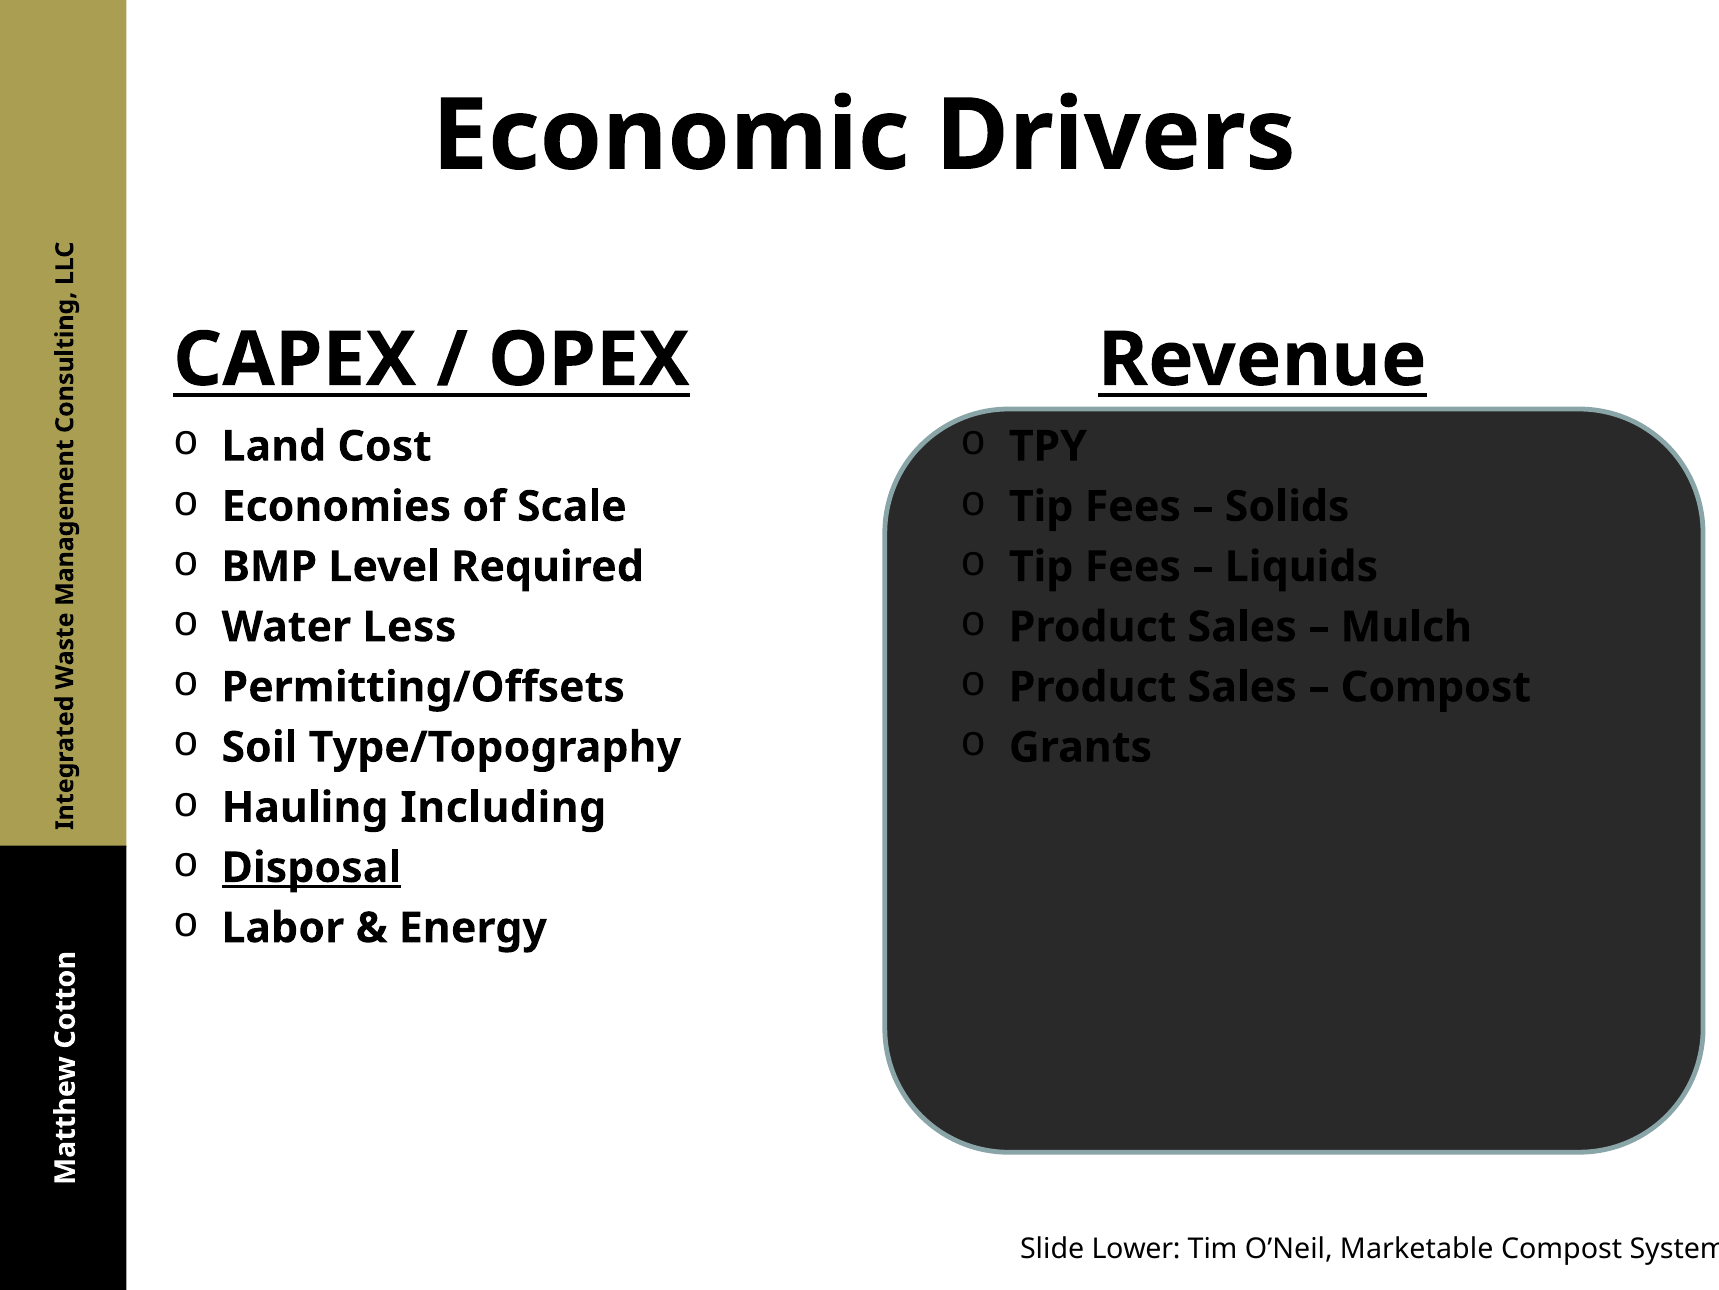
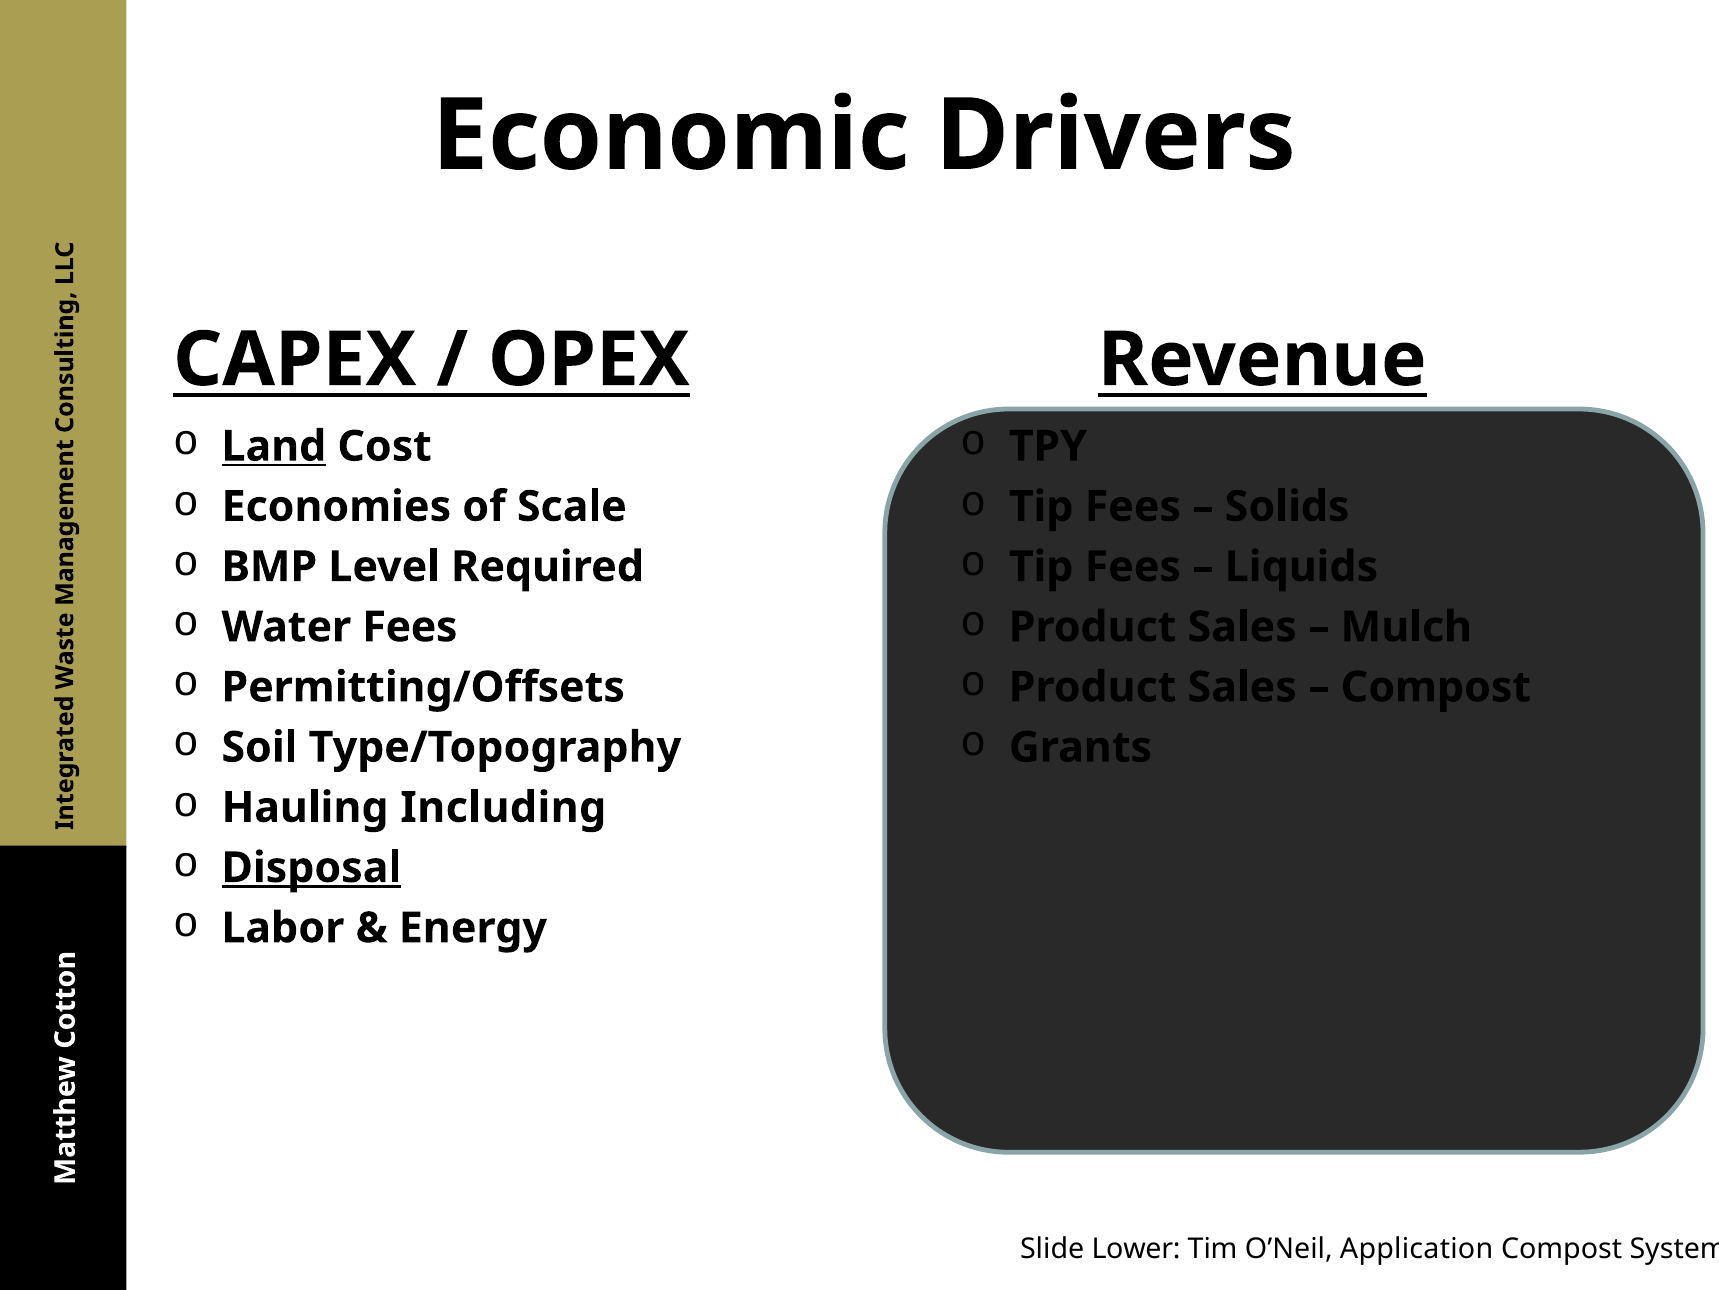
Land underline: none -> present (274, 446)
Water Less: Less -> Fees (410, 627)
Marketable: Marketable -> Application (1417, 1248)
